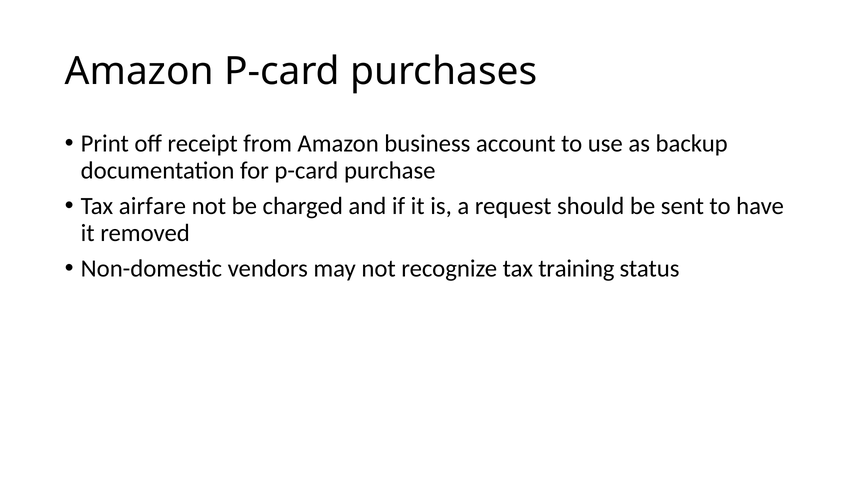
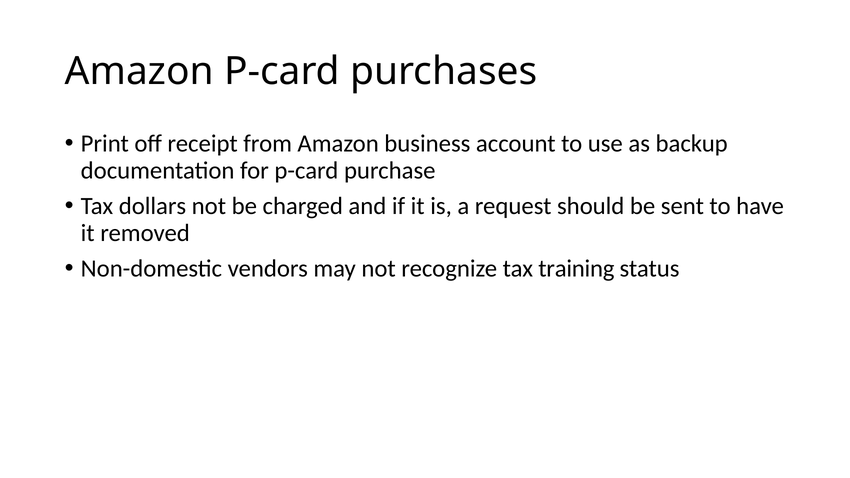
airfare: airfare -> dollars (152, 206)
